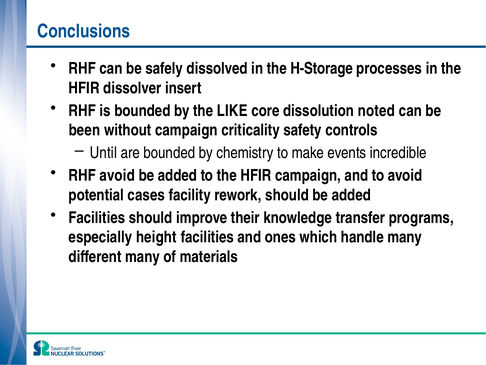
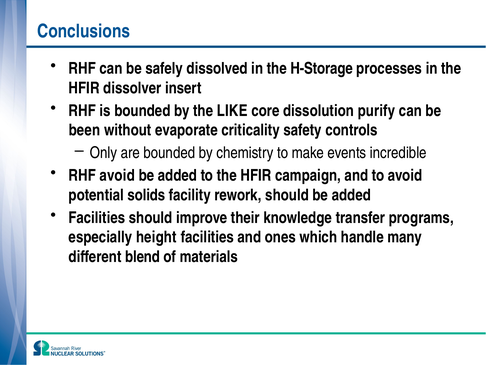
noted: noted -> purify (376, 111)
without campaign: campaign -> evaporate (186, 130)
Until: Until -> Only (104, 153)
cases: cases -> solids (146, 195)
different many: many -> blend (143, 256)
